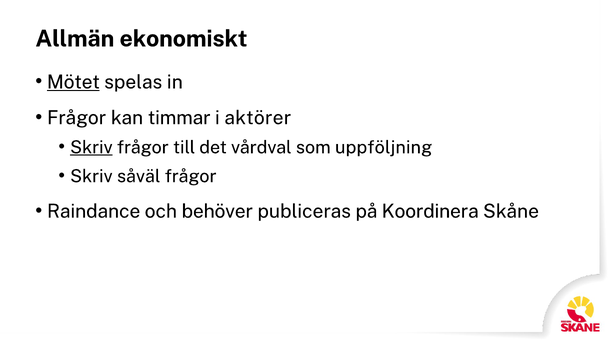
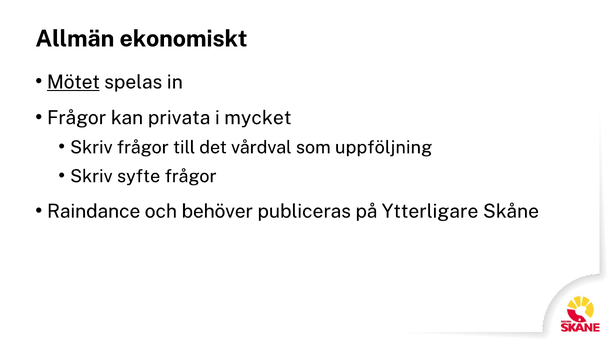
timmar: timmar -> privata (179, 118)
aktörer: aktörer -> mycket (258, 118)
Skriv underline: present -> none (91, 147)
såväl: såväl -> syfte (139, 176)
Koordinera: Koordinera -> Ytterligare (430, 211)
